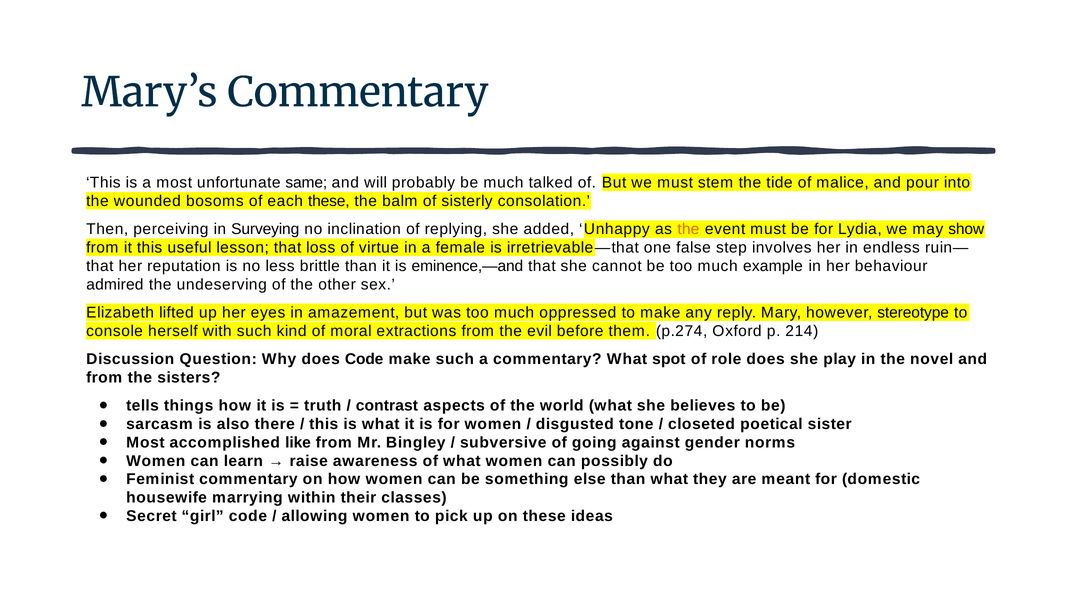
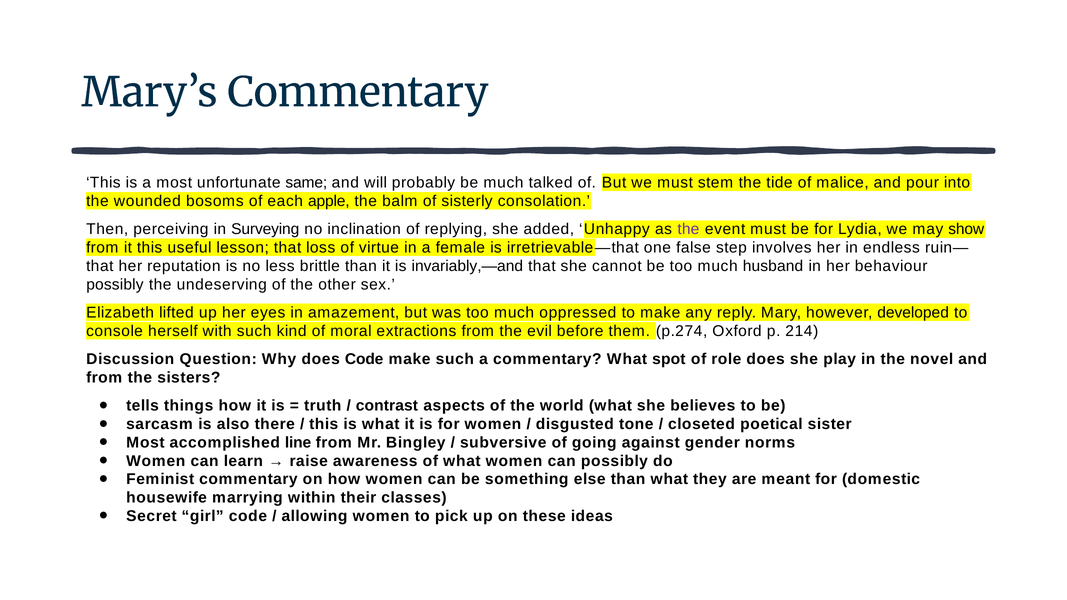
each these: these -> apple (329, 201)
the colour: orange -> purple (688, 229)
eminence,—and: eminence,—and -> invariably,—and (467, 266)
example: example -> husband (773, 266)
admired: admired -> possibly (115, 285)
stereotype: stereotype -> developed (913, 313)
like: like -> line (298, 443)
